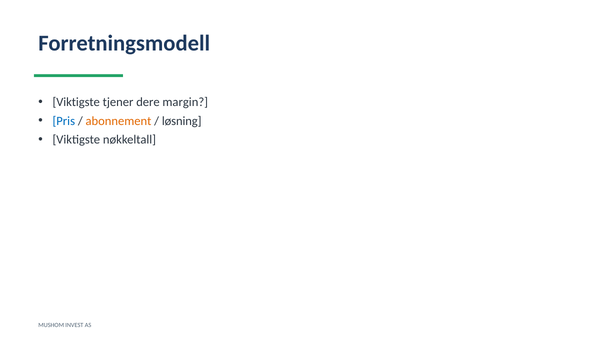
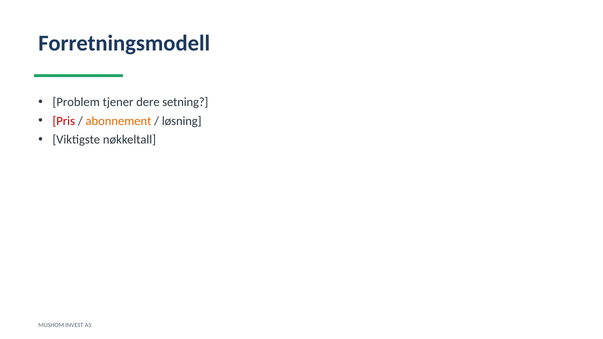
Viktigste: Viktigste -> Problem (76, 102)
margin: margin -> setning (185, 102)
Pris colour: blue -> red (64, 121)
